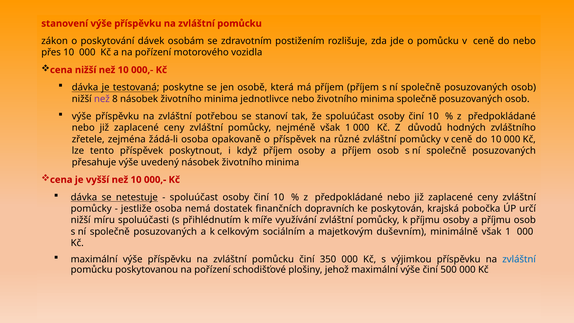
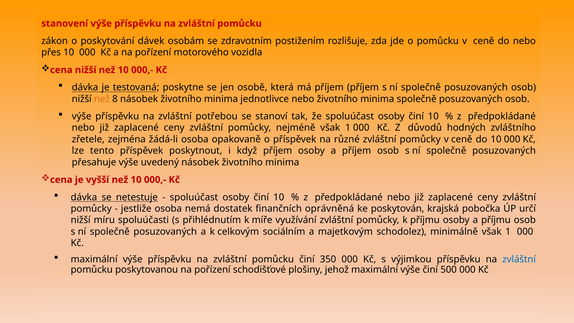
než colour: purple -> orange (102, 99)
dopravních: dopravních -> oprávněná (330, 209)
duševním: duševním -> schodolez (402, 232)
